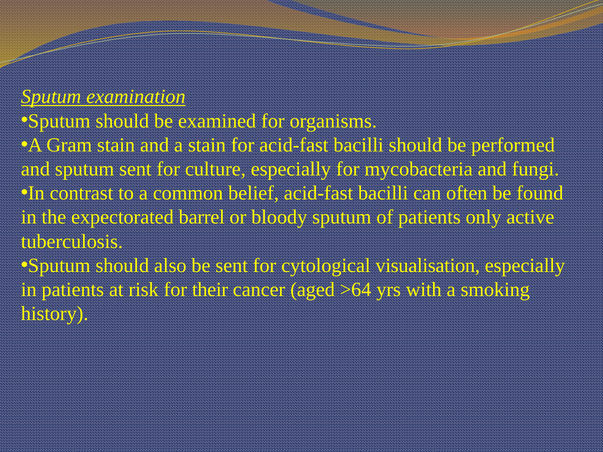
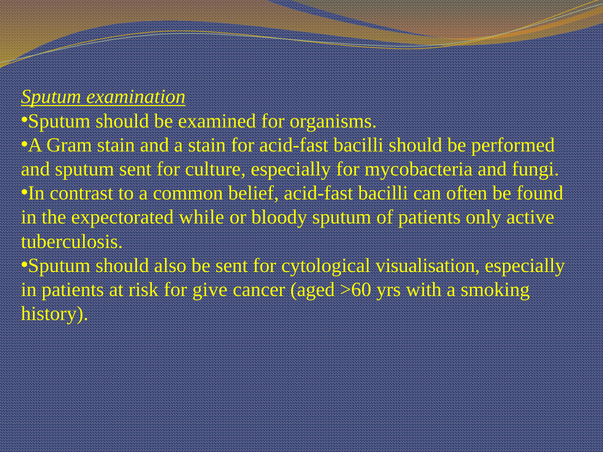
barrel: barrel -> while (202, 217)
their: their -> give (210, 290)
>64: >64 -> >60 (356, 290)
